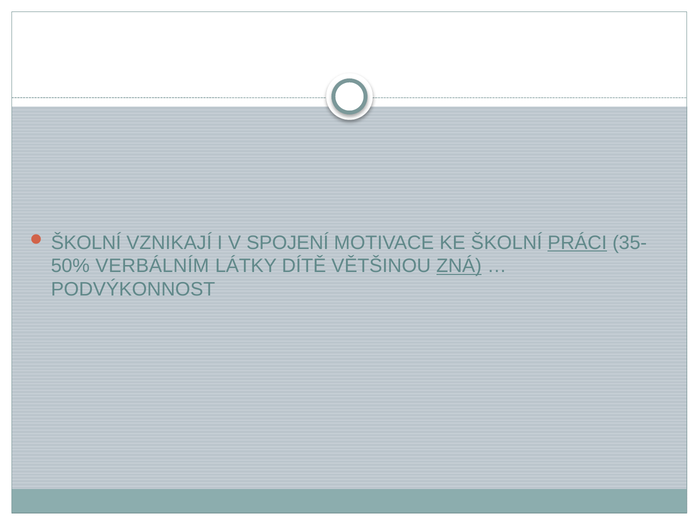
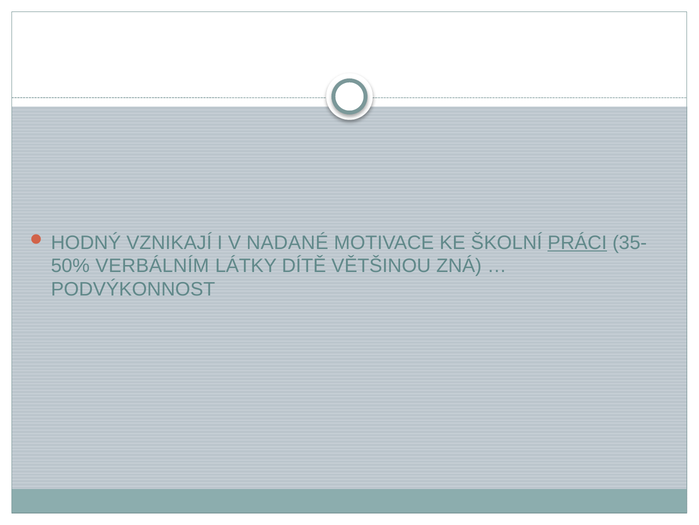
ŠKOLNÍ: ŠKOLNÍ -> HODNÝ (86, 242)
SPOJENÍ: SPOJENÍ -> NADANÉ (287, 242)
ZNÁ underline: present -> none (459, 266)
